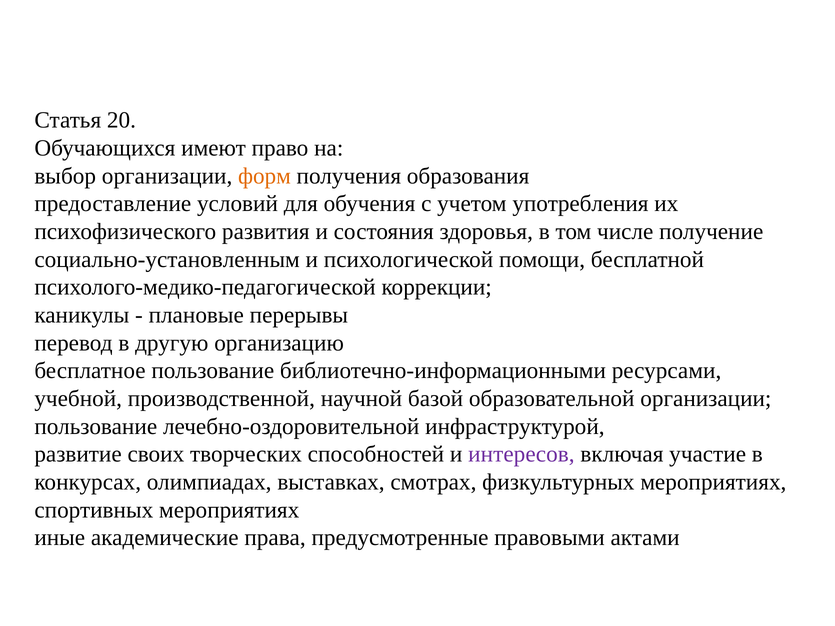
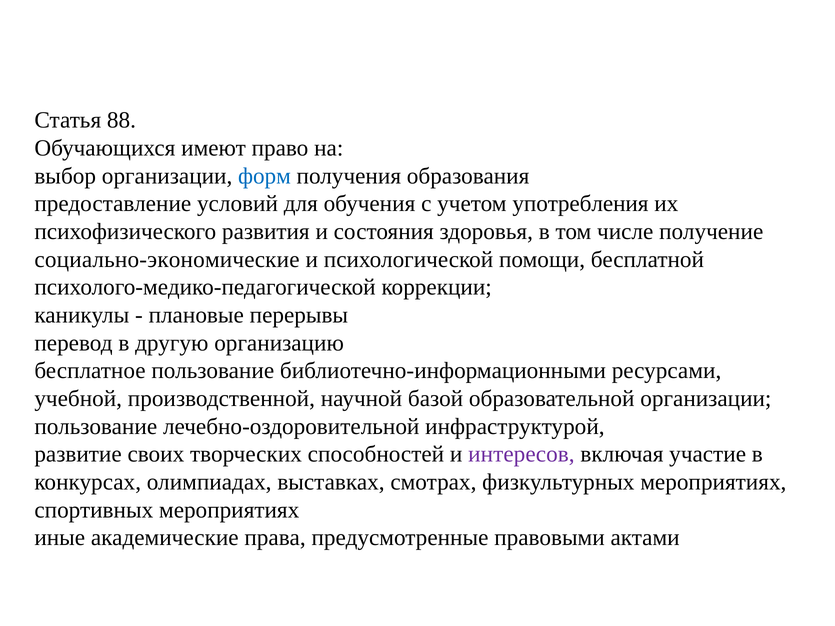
20: 20 -> 88 (121, 120)
форм colour: orange -> blue (264, 176)
социально-установленным: социально-установленным -> социально-экономические (167, 260)
